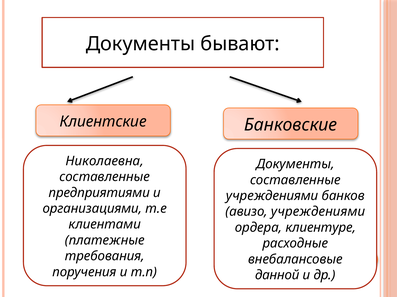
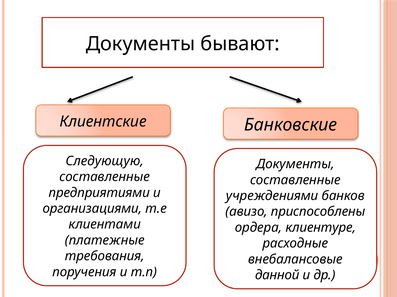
Николаевна: Николаевна -> Следующую (105, 161)
авизо учреждениями: учреждениями -> приспособлены (318, 212)
